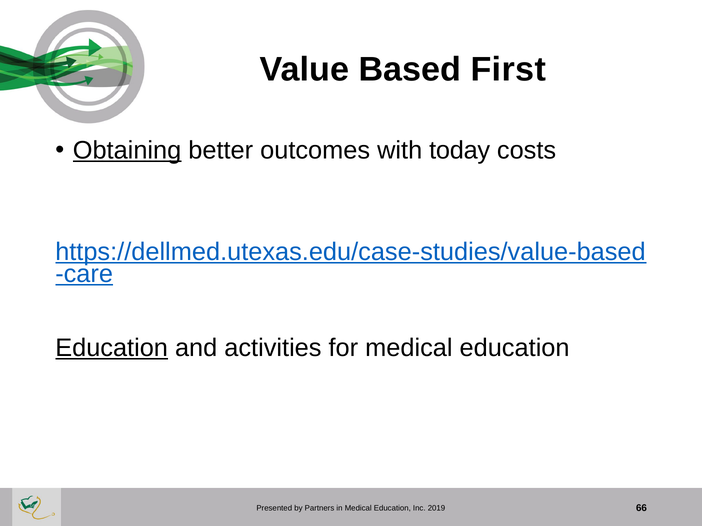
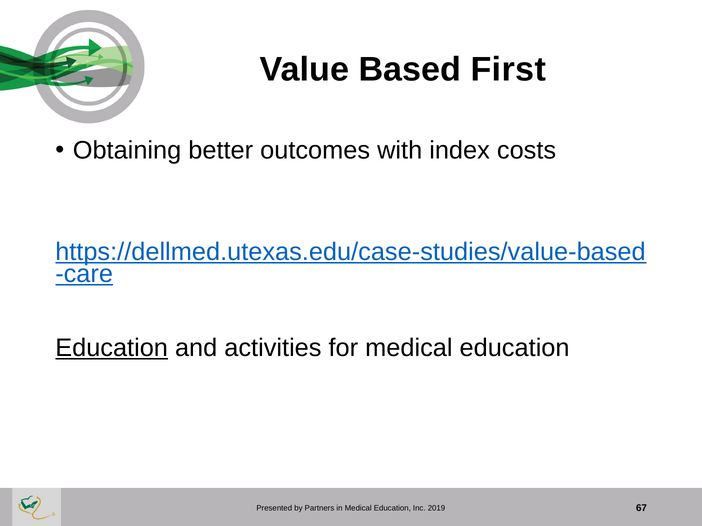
Obtaining underline: present -> none (127, 150)
today: today -> index (460, 150)
66: 66 -> 67 (642, 509)
